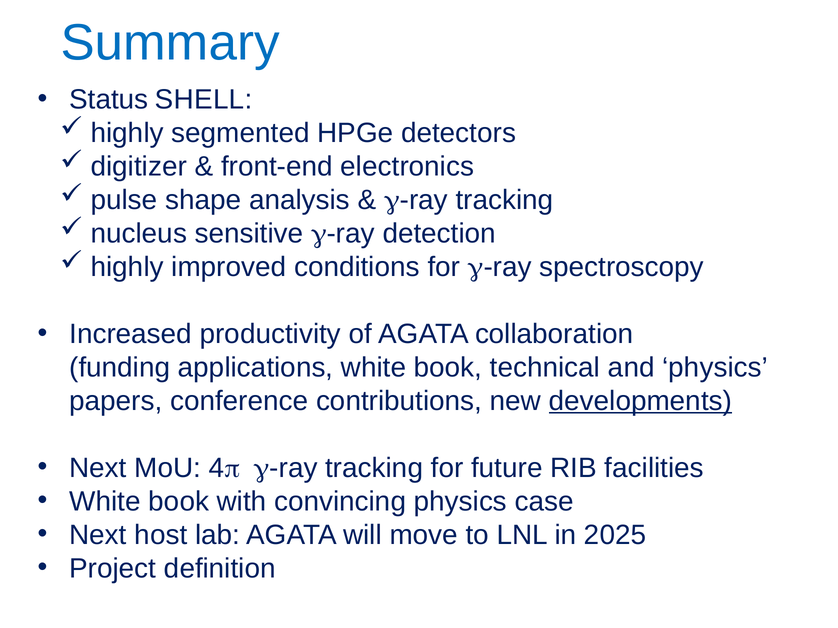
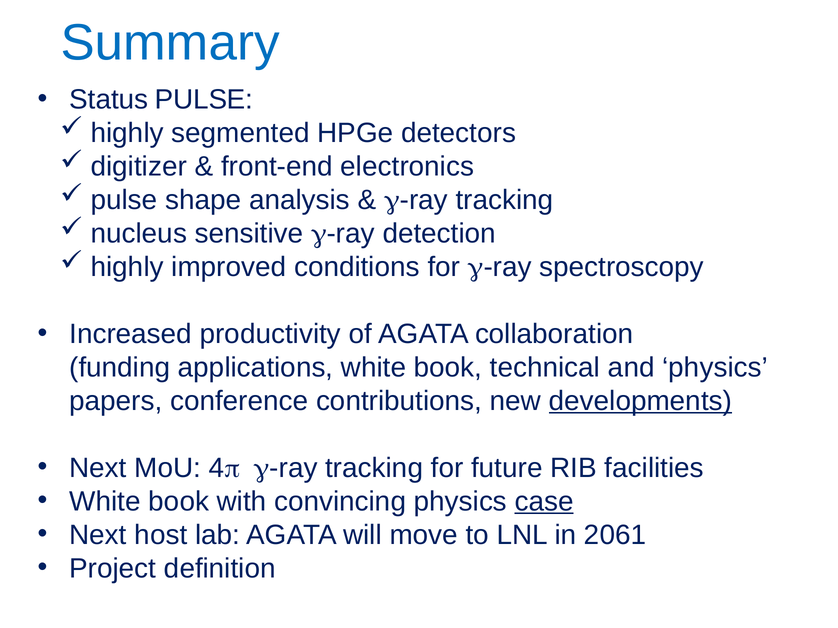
Status SHELL: SHELL -> PULSE (204, 99)
case underline: none -> present (544, 502)
2025: 2025 -> 2061 (615, 535)
